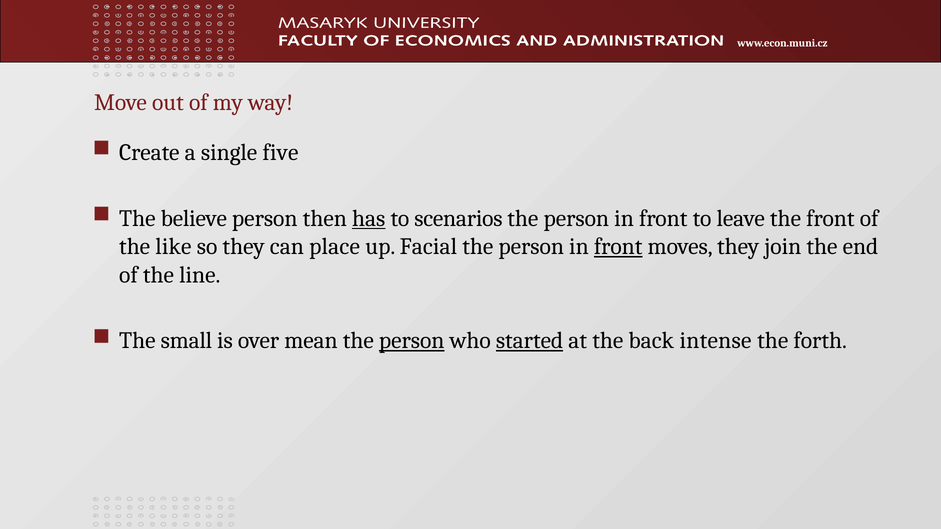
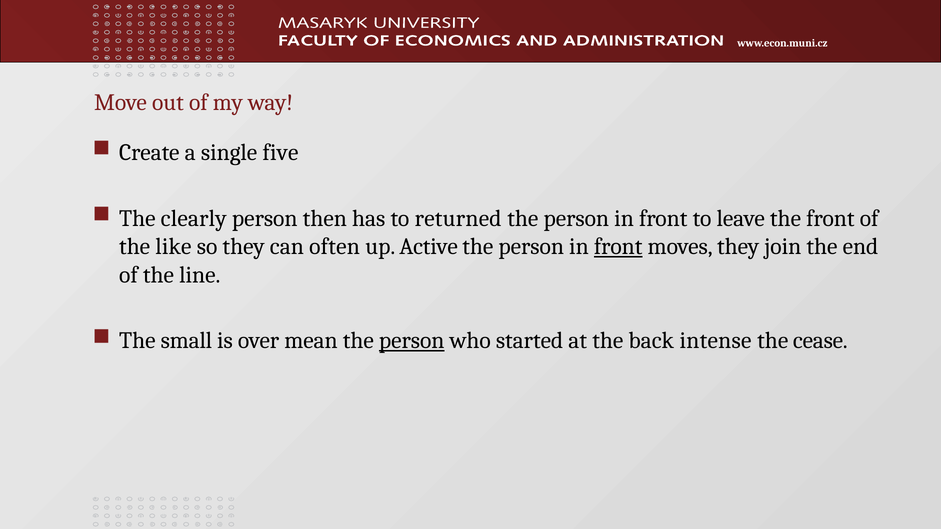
believe: believe -> clearly (194, 218)
has underline: present -> none (369, 218)
scenarios: scenarios -> returned (458, 218)
place: place -> often (335, 247)
Facial: Facial -> Active (429, 247)
started underline: present -> none (530, 341)
forth: forth -> cease (820, 341)
